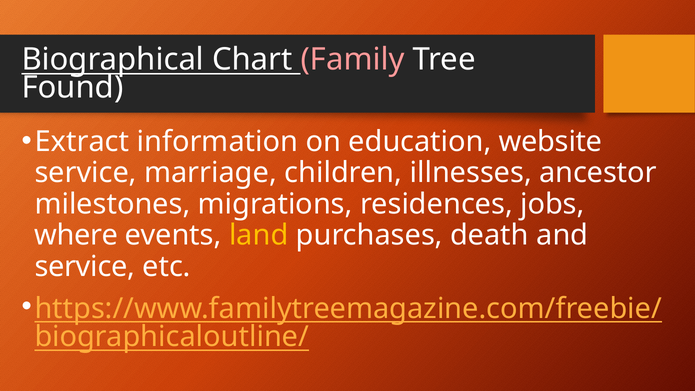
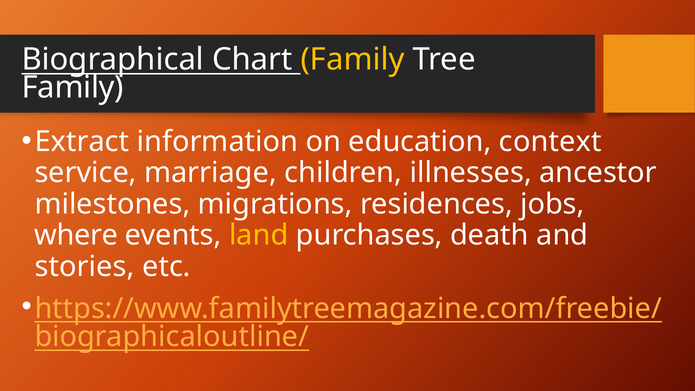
Family colour: pink -> yellow (353, 60)
Found: Found -> Family (73, 87)
website: website -> context (550, 141)
service: service -> stories (85, 266)
